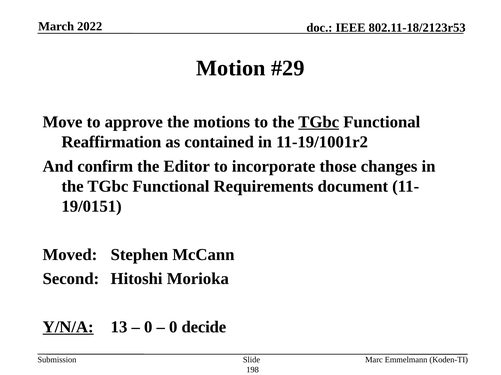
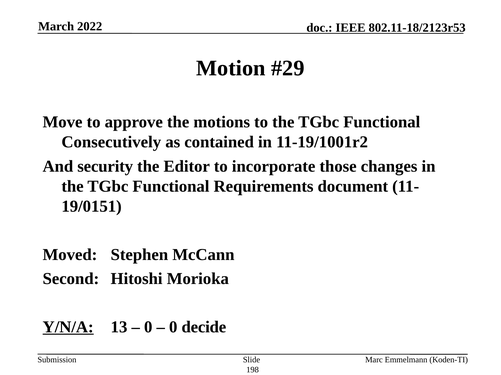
TGbc underline: present -> none (319, 122)
Reaffirmation: Reaffirmation -> Consecutively (111, 142)
confirm: confirm -> security (105, 167)
